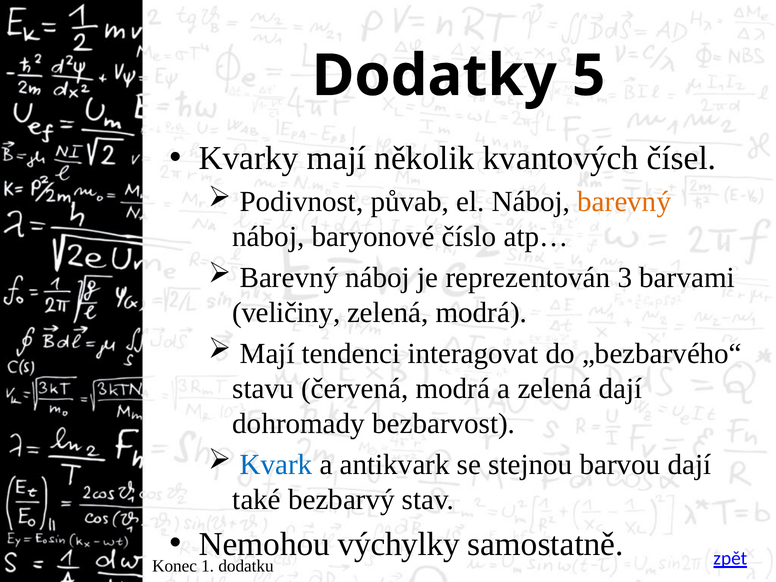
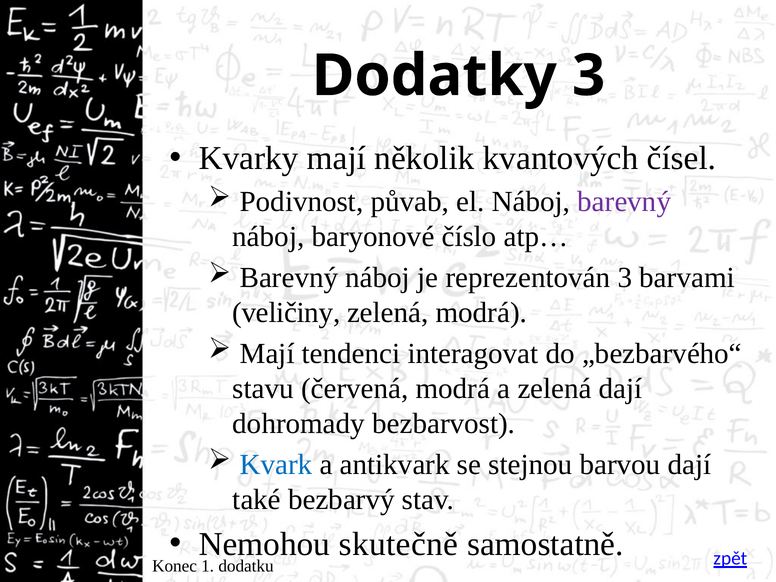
Dodatky 5: 5 -> 3 (589, 76)
barevný colour: orange -> purple (624, 202)
výchylky: výchylky -> skutečně (398, 544)
